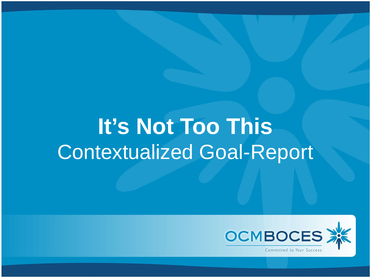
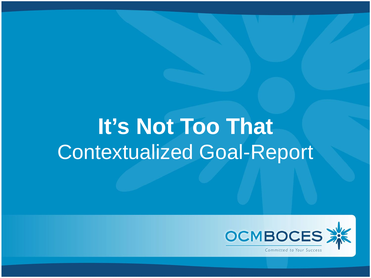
This: This -> That (250, 127)
